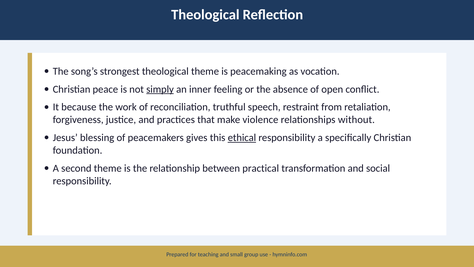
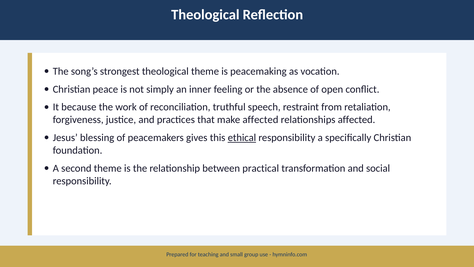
simply underline: present -> none (160, 89)
make violence: violence -> affected (260, 120)
relationships without: without -> affected (357, 120)
